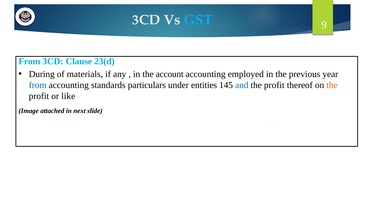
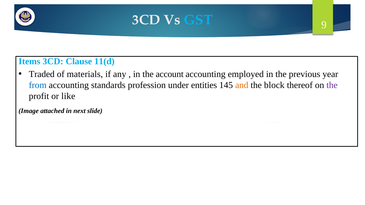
From: From -> Items (29, 62)
23(d: 23(d -> 11(d (104, 62)
During: During -> Traded (42, 74)
particulars: particulars -> profession (147, 85)
and colour: blue -> orange (242, 85)
profit: profit -> block (274, 85)
the colour: orange -> purple (332, 85)
